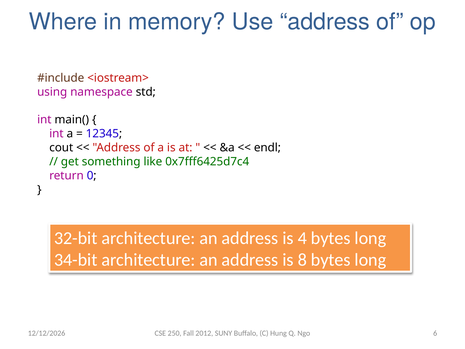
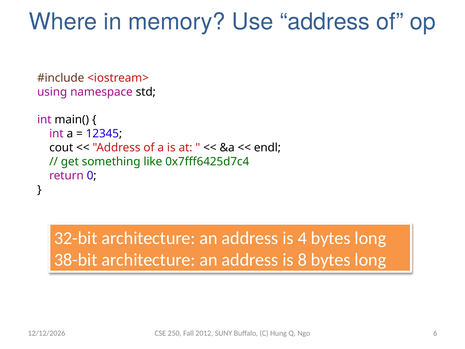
34-bit: 34-bit -> 38-bit (76, 260)
